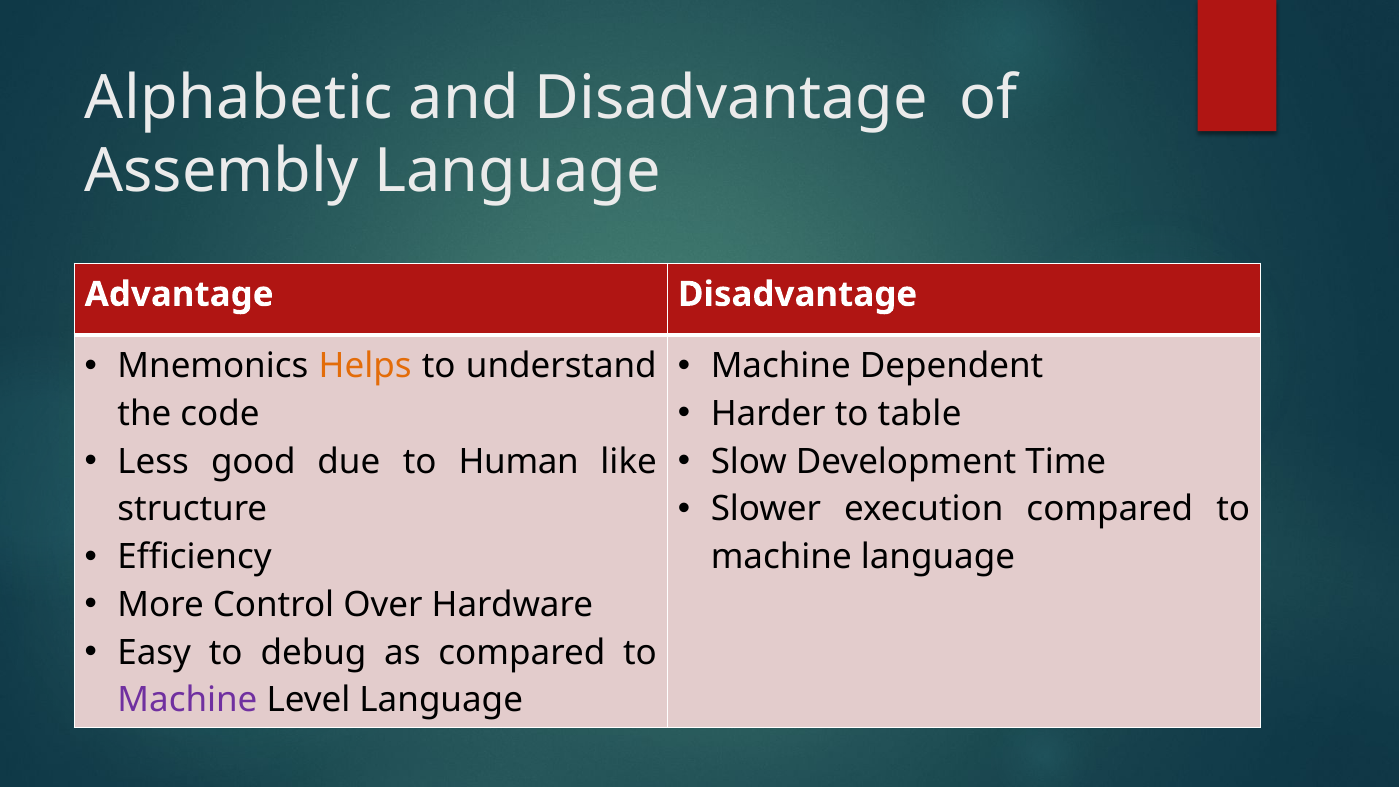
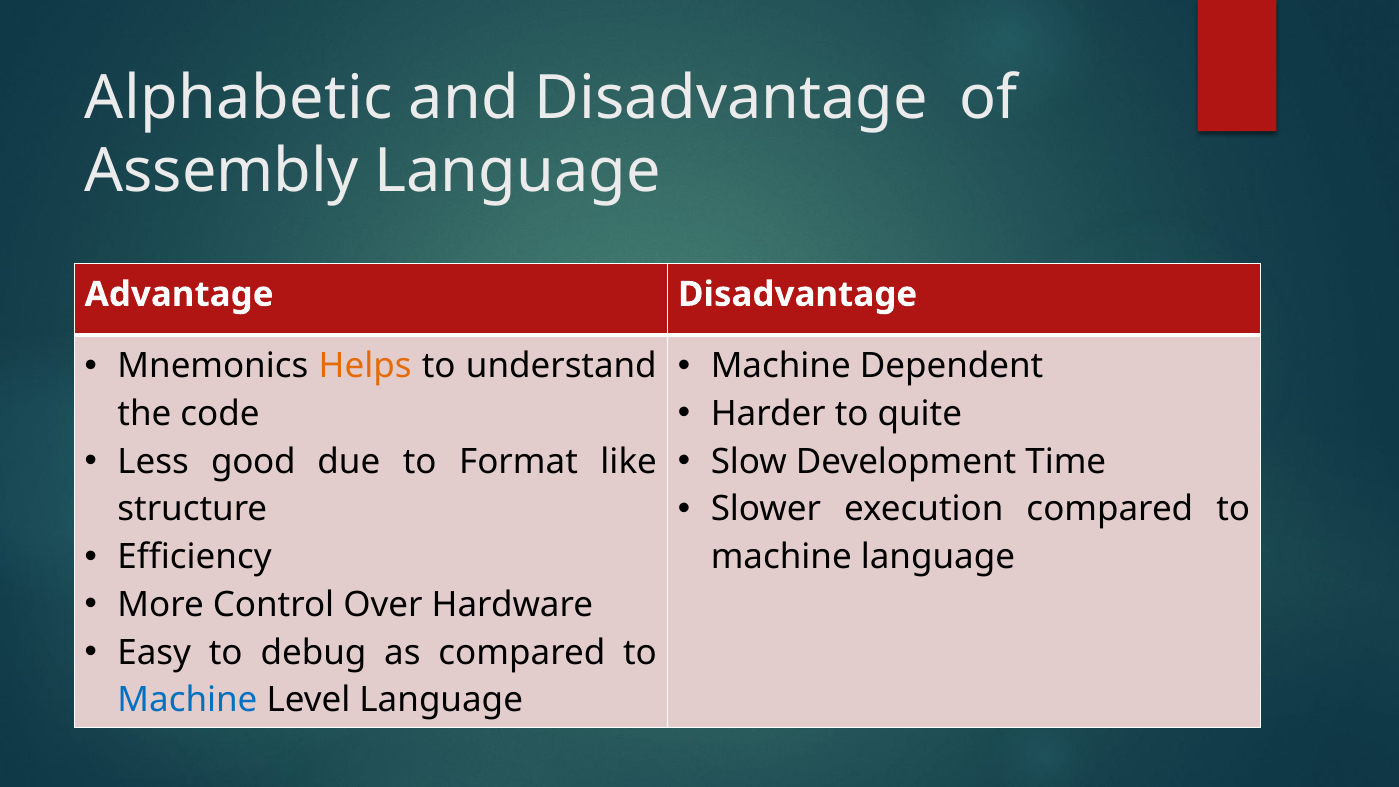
table: table -> quite (920, 414)
Human: Human -> Format (519, 461)
Machine colour: purple -> blue (187, 700)
